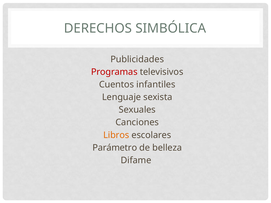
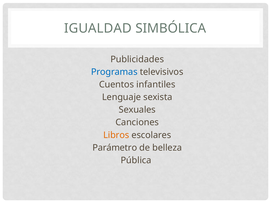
DERECHOS: DERECHOS -> IGUALDAD (98, 28)
Programas colour: red -> blue (114, 72)
Difame: Difame -> Pública (136, 160)
